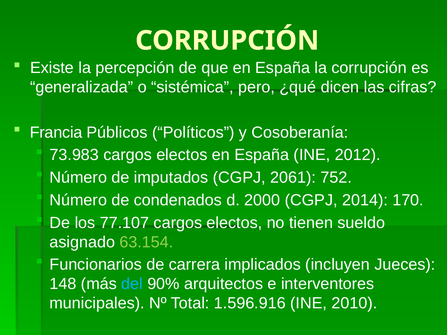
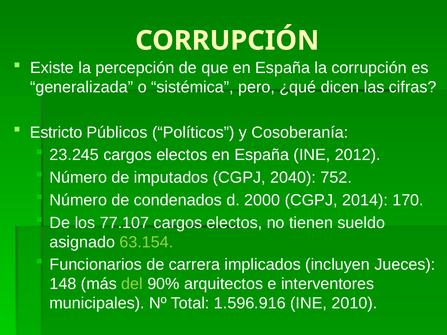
Francia: Francia -> Estricto (56, 133)
73.983: 73.983 -> 23.245 (74, 155)
2061: 2061 -> 2040 (293, 178)
del colour: light blue -> light green (132, 284)
